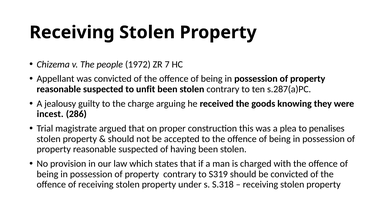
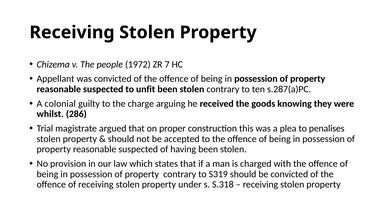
jealousy: jealousy -> colonial (60, 104)
incest: incest -> whilst (50, 114)
